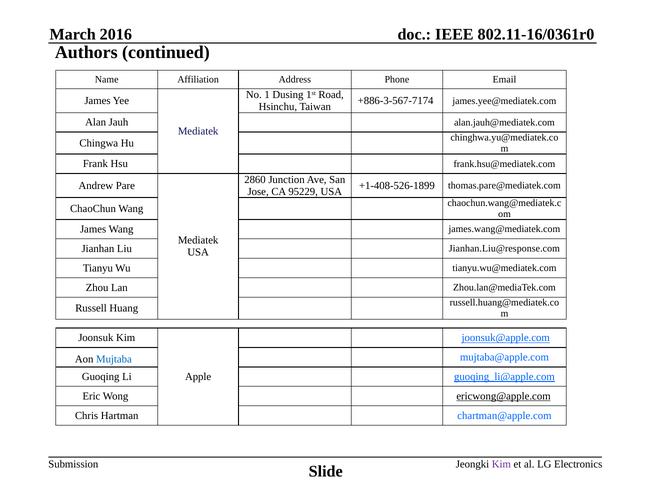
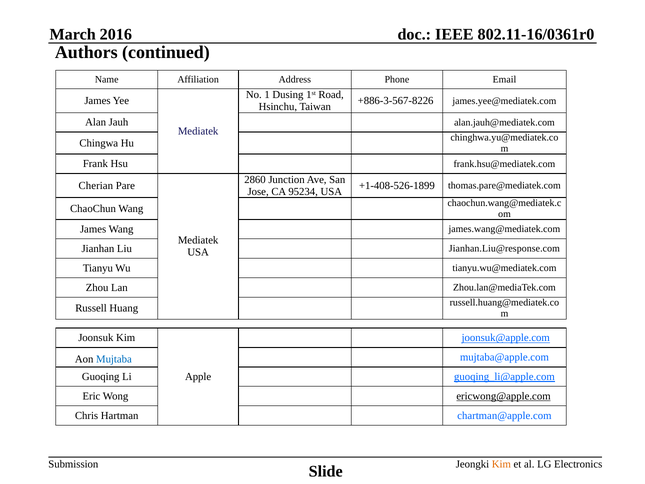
+886-3-567-7174: +886-3-567-7174 -> +886-3-567-8226 (396, 101)
Andrew: Andrew -> Cherian (96, 185)
95229: 95229 -> 95234 (303, 191)
Kim colour: purple -> orange (501, 464)
